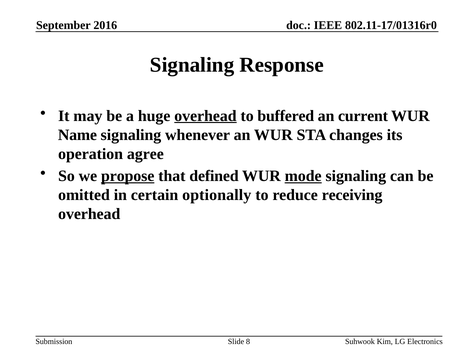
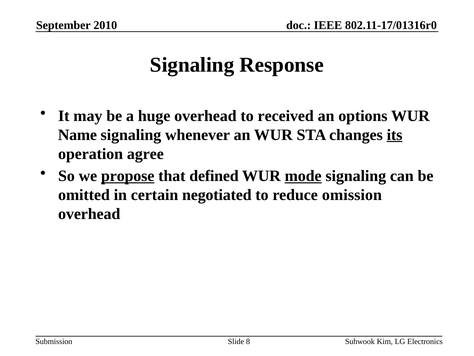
2016: 2016 -> 2010 (105, 25)
overhead underline: present -> none (205, 116)
buffered: buffered -> received (286, 116)
current: current -> options (363, 116)
its underline: none -> present (395, 135)
optionally: optionally -> negotiated (217, 195)
receiving: receiving -> omission (352, 195)
